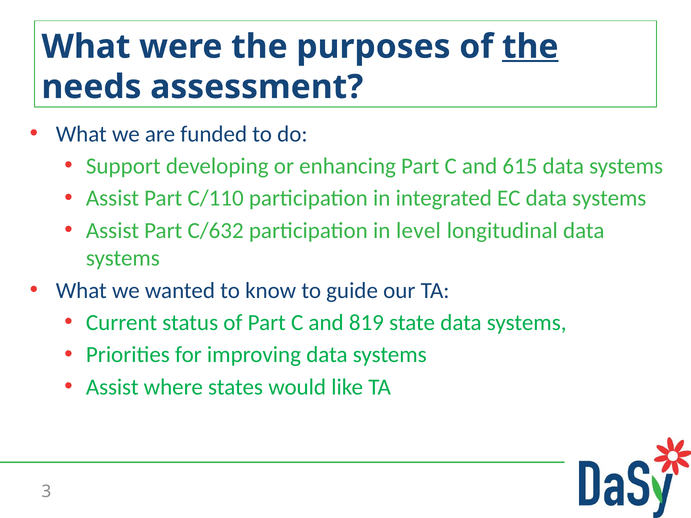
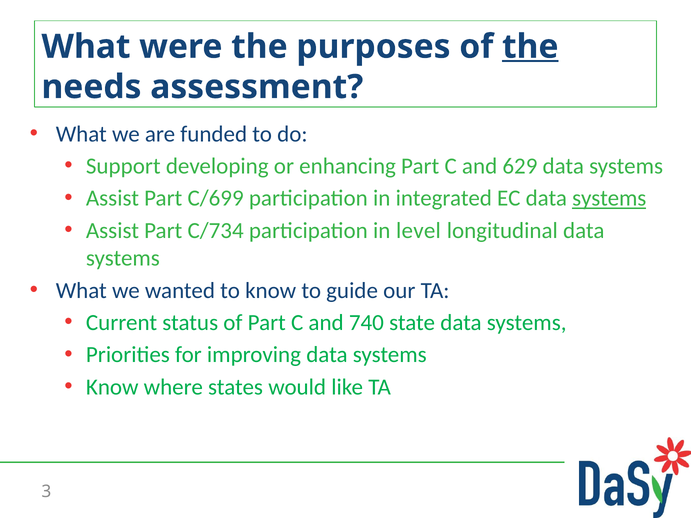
615: 615 -> 629 (520, 166)
C/110: C/110 -> C/699 (216, 198)
systems underline: none -> present (609, 198)
C/632: C/632 -> C/734 (216, 231)
819: 819 -> 740 (366, 323)
Assist: Assist -> Know (112, 387)
